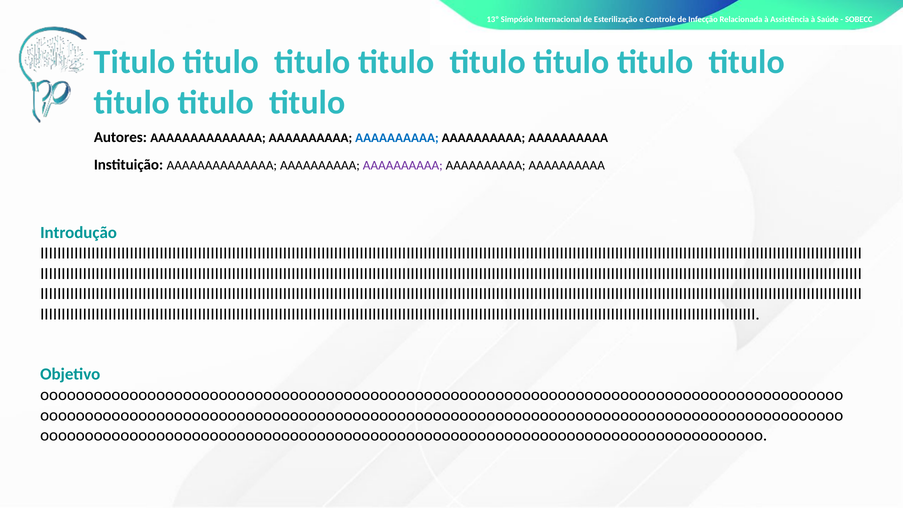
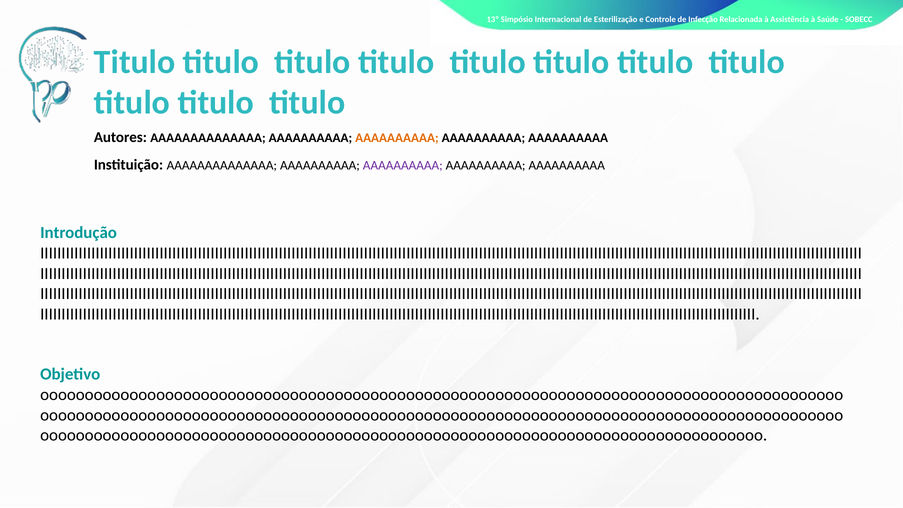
AAAAAAAAAA colour: blue -> orange (397, 138)
